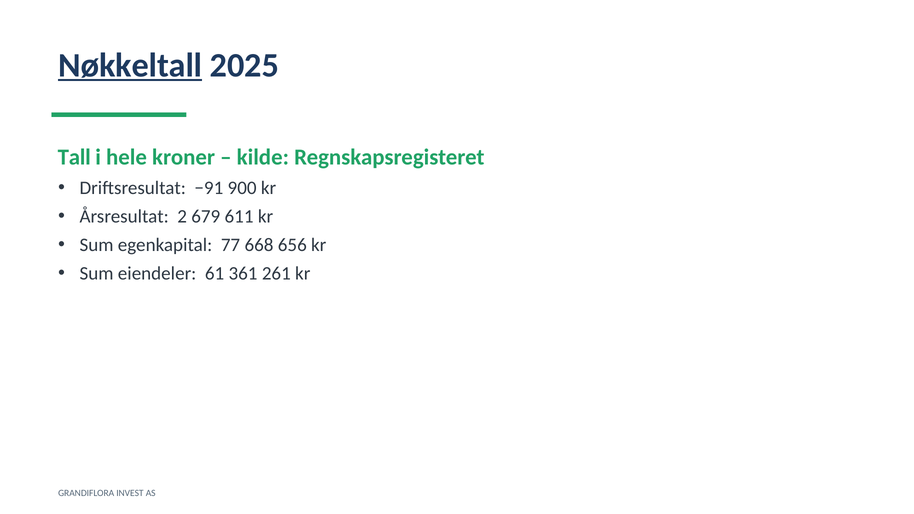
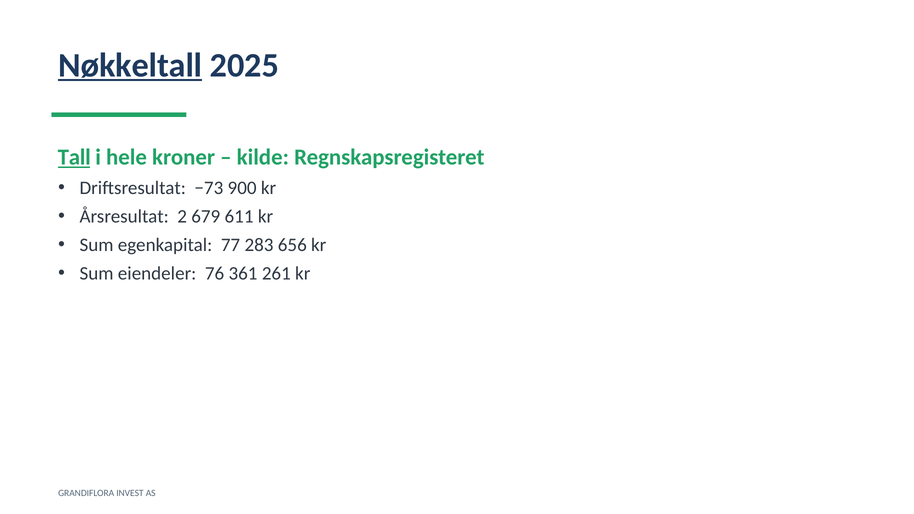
Tall underline: none -> present (74, 157)
−91: −91 -> −73 (209, 188)
668: 668 -> 283 (259, 245)
61: 61 -> 76 (215, 274)
